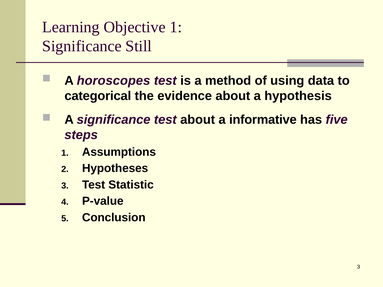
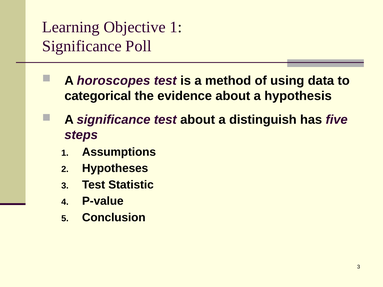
Still: Still -> Poll (139, 46)
informative: informative -> distinguish (263, 120)
